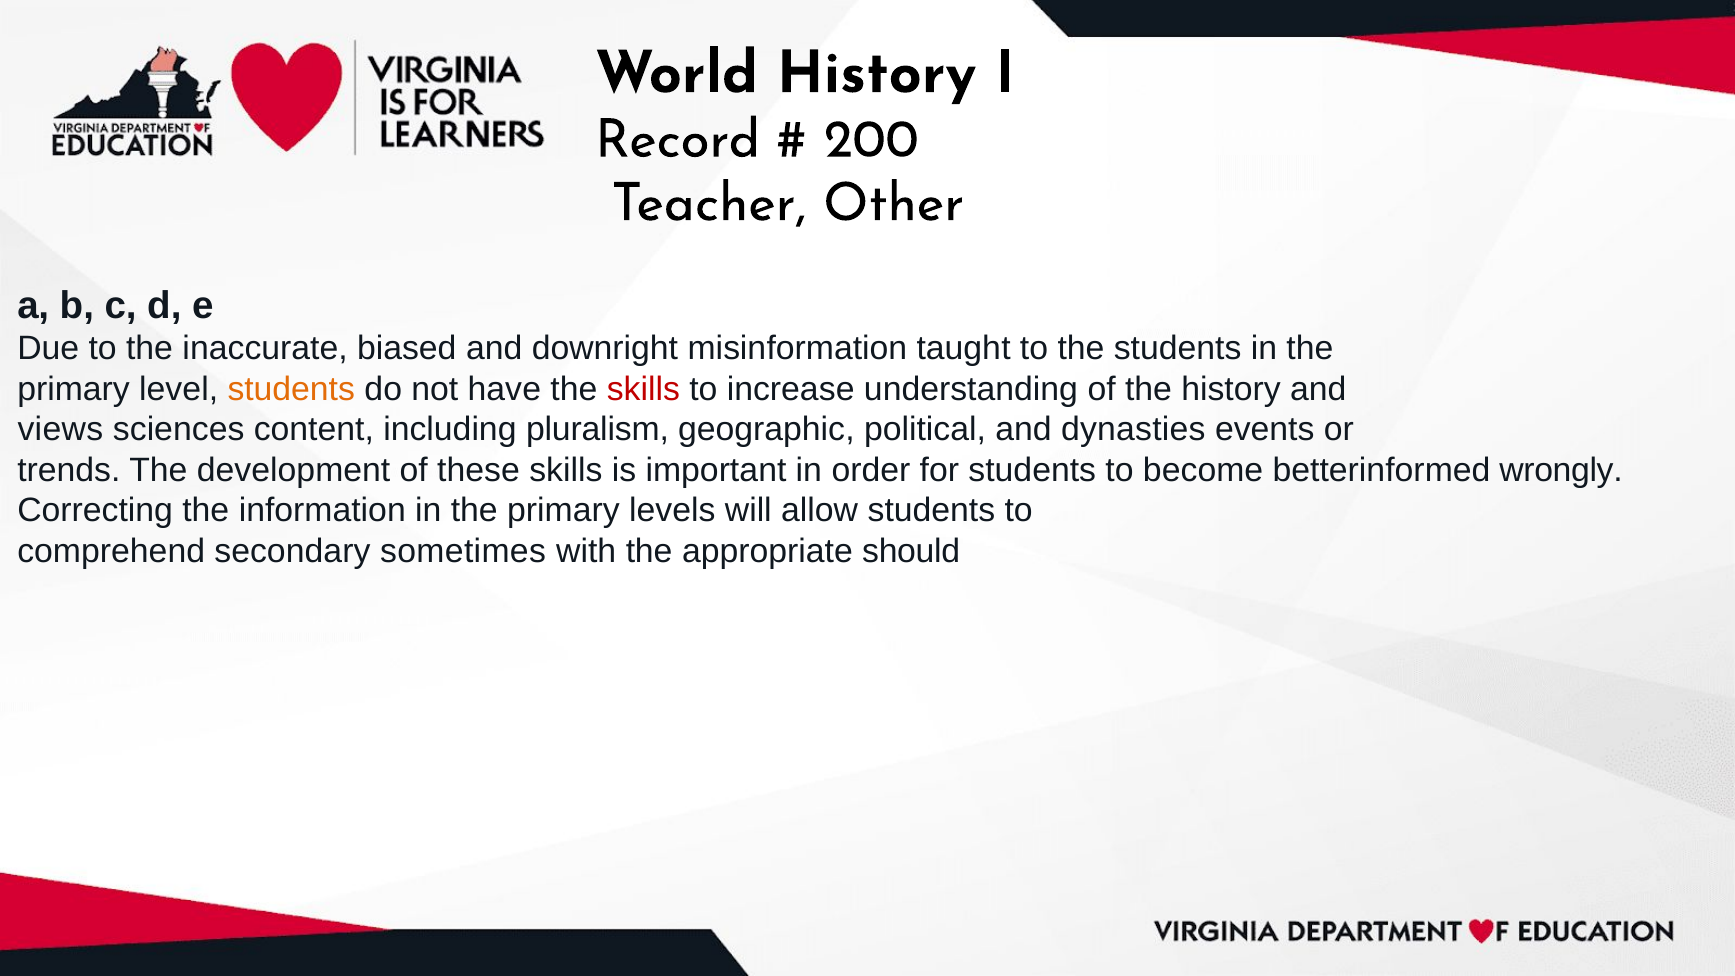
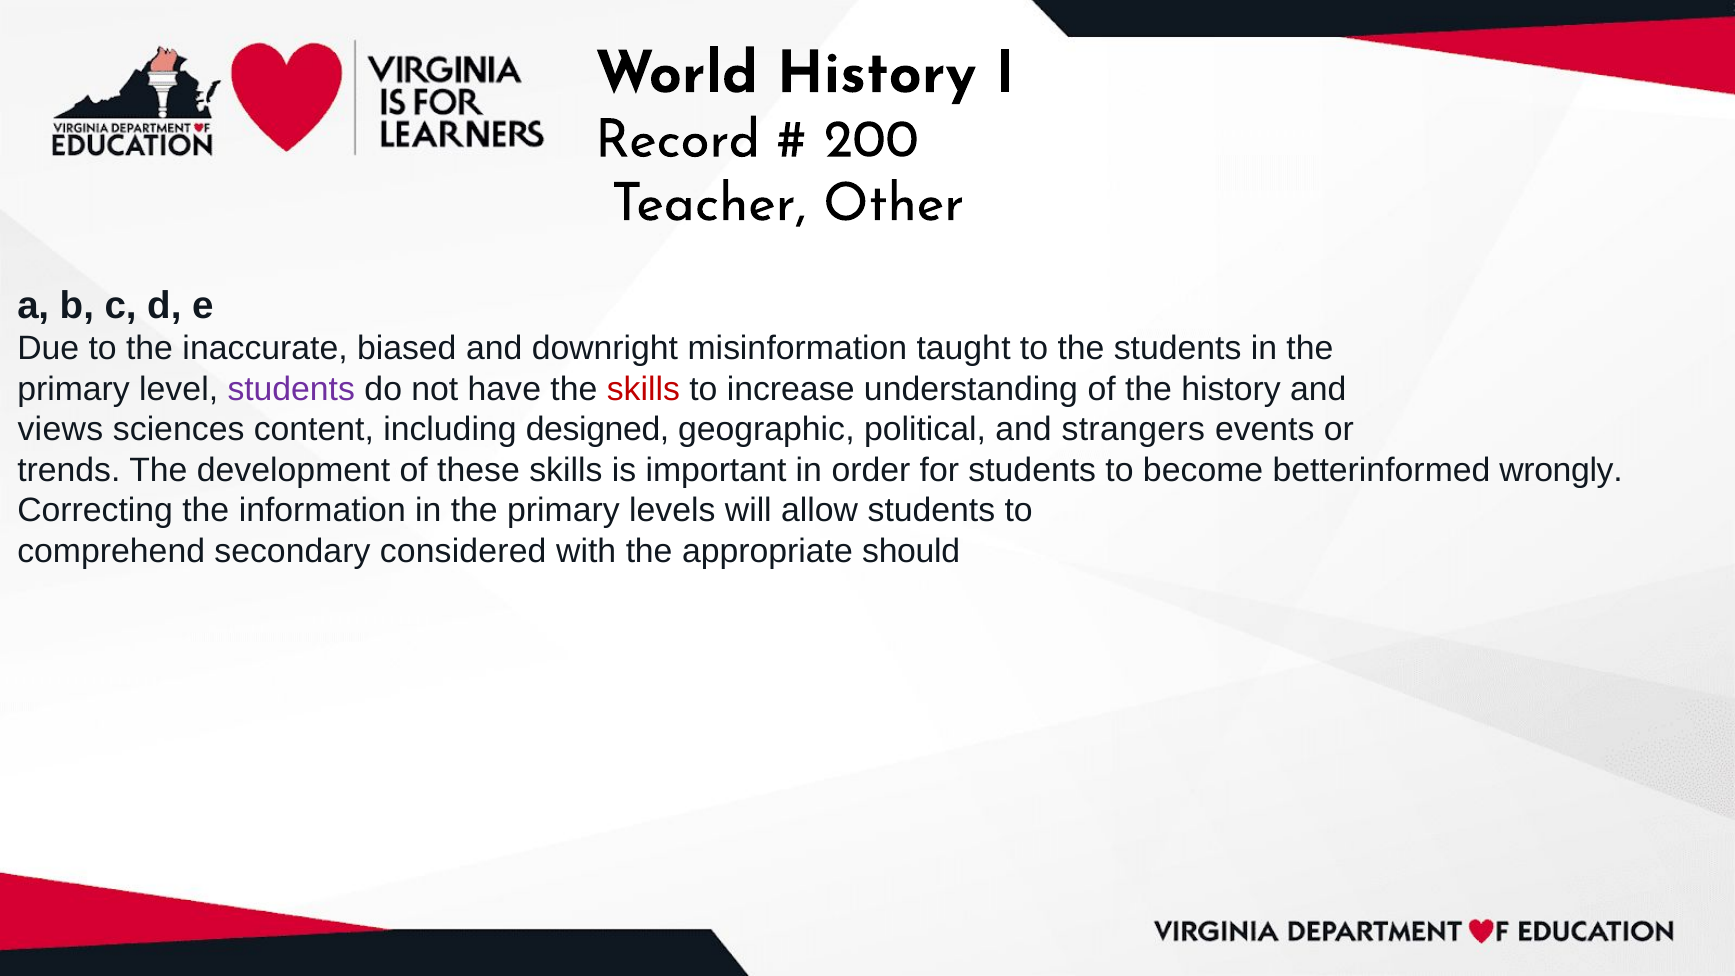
students colour: orange -> purple (291, 389)
pluralism: pluralism -> designed (598, 429)
dynasties: dynasties -> strangers (1133, 429)
sometimes: sometimes -> considered (463, 551)
